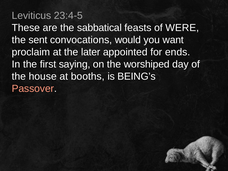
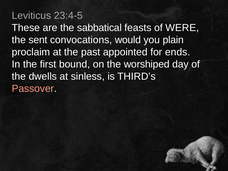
want: want -> plain (173, 40)
later: later -> past (91, 52)
saying: saying -> bound (75, 64)
house: house -> dwells (43, 76)
booths: booths -> sinless (88, 76)
BEING’s: BEING’s -> THIRD’s (137, 76)
